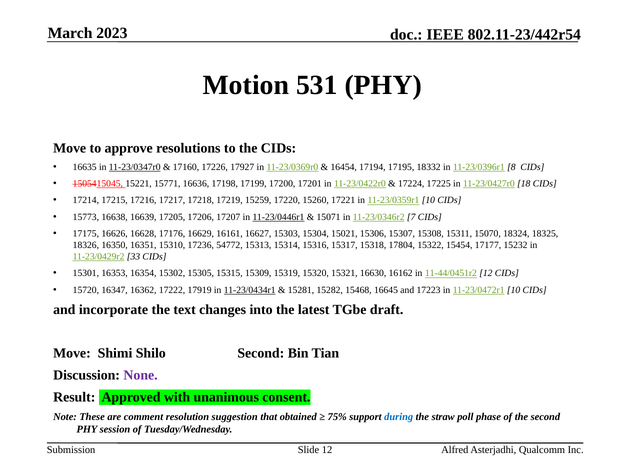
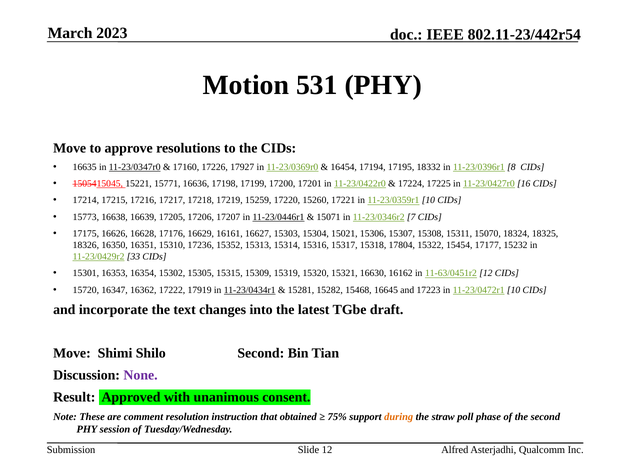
18: 18 -> 16 (524, 184)
54772: 54772 -> 15352 (229, 245)
11-44/0451r2: 11-44/0451r2 -> 11-63/0451r2 (451, 273)
suggestion: suggestion -> instruction (235, 416)
during colour: blue -> orange (399, 416)
